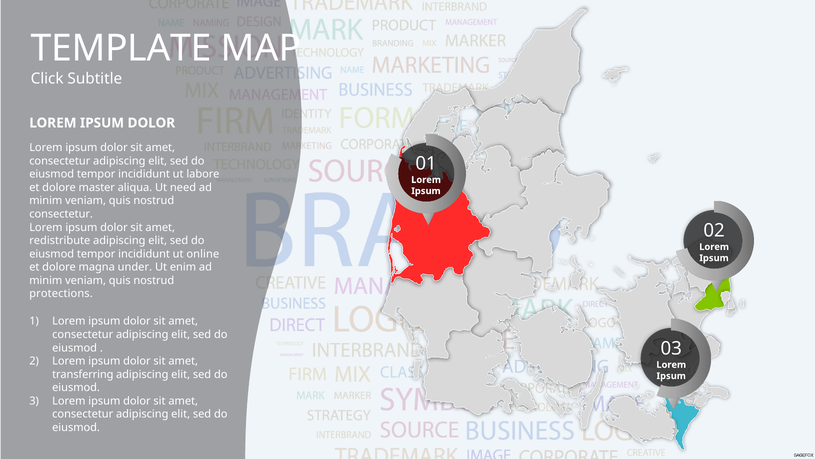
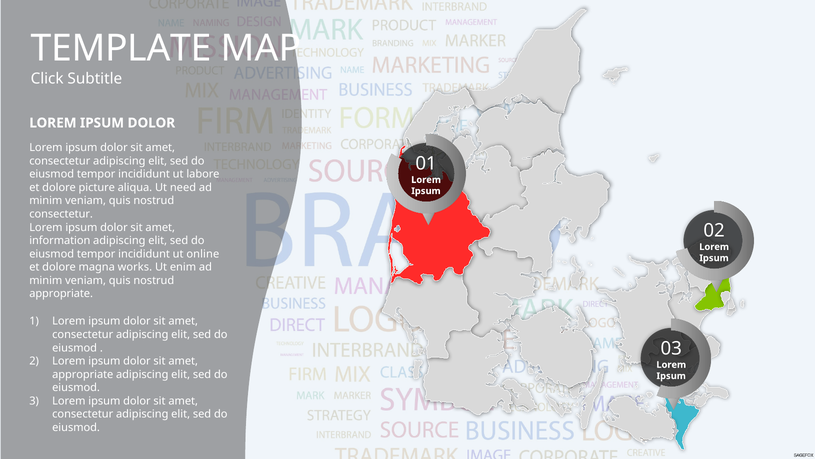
master: master -> picture (97, 187)
redistribute: redistribute -> information (60, 240)
under: under -> works (135, 267)
protections: protections -> appropriate (61, 293)
transferring: transferring -> appropriate (83, 374)
